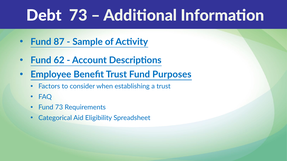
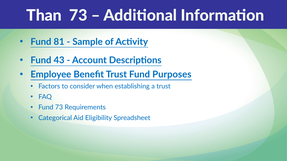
Debt: Debt -> Than (44, 16)
87: 87 -> 81 (59, 42)
62: 62 -> 43 (59, 61)
